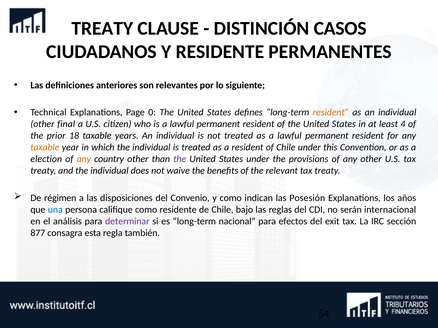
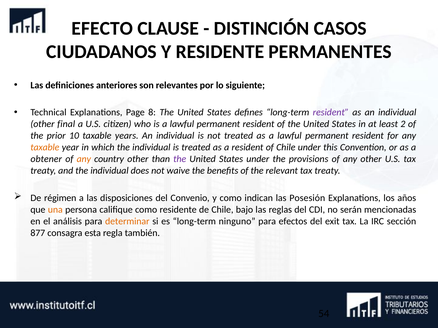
TREATY: TREATY -> EFECTO (102, 28)
0: 0 -> 8 (152, 113)
resident colour: orange -> purple (331, 113)
4: 4 -> 2 (403, 124)
18: 18 -> 10 (74, 136)
election: election -> obtener (46, 159)
una colour: blue -> orange (55, 210)
internacional: internacional -> mencionadas (390, 210)
determinar colour: purple -> orange (127, 222)
nacional: nacional -> ninguno (237, 222)
